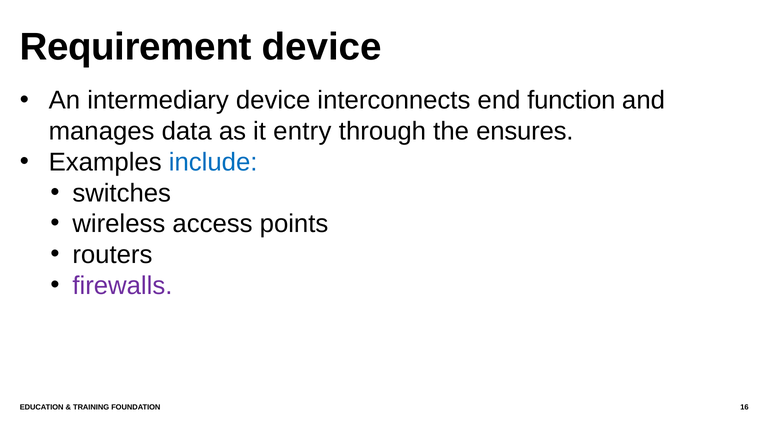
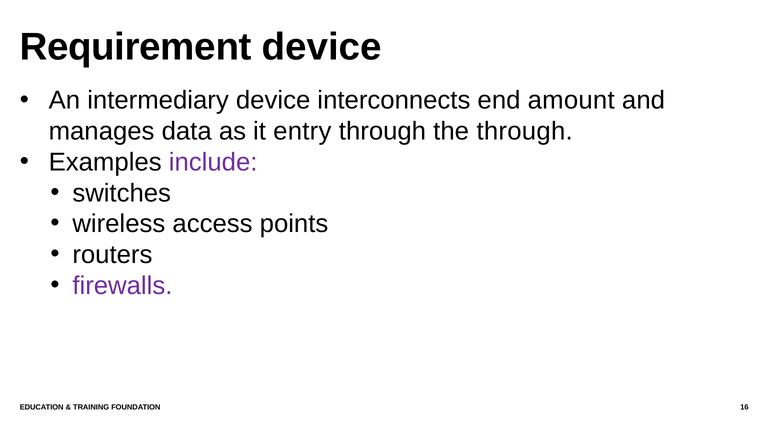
function: function -> amount (571, 101)
the ensures: ensures -> through (525, 131)
include colour: blue -> purple (213, 162)
